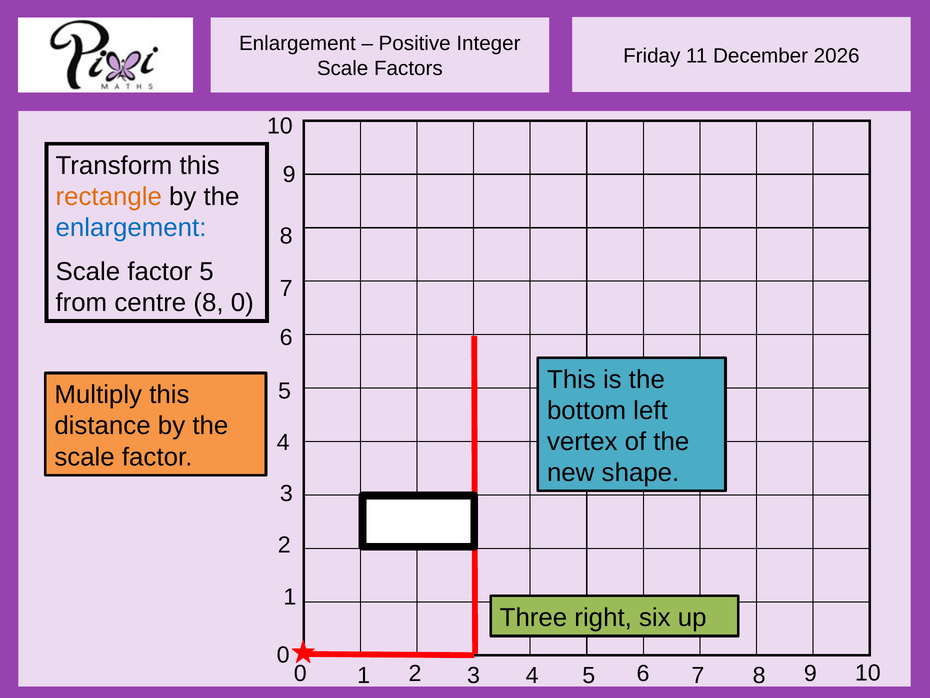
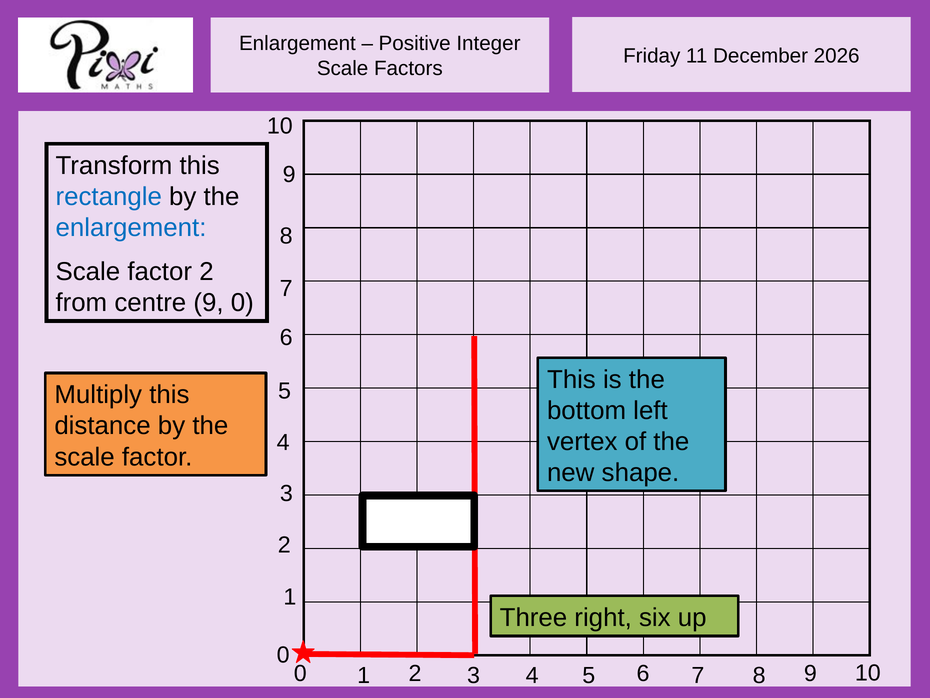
rectangle colour: orange -> blue (109, 197)
factor 5: 5 -> 2 (206, 271)
centre 8: 8 -> 9 (208, 303)
